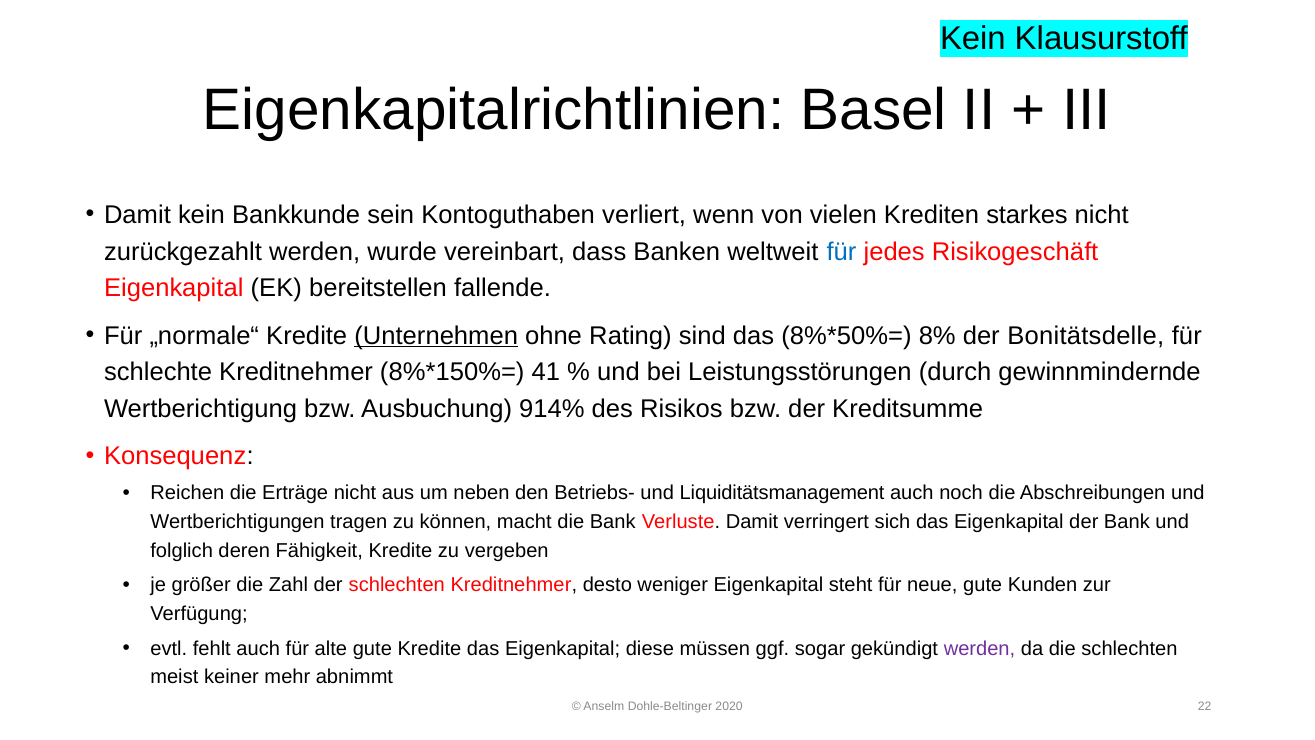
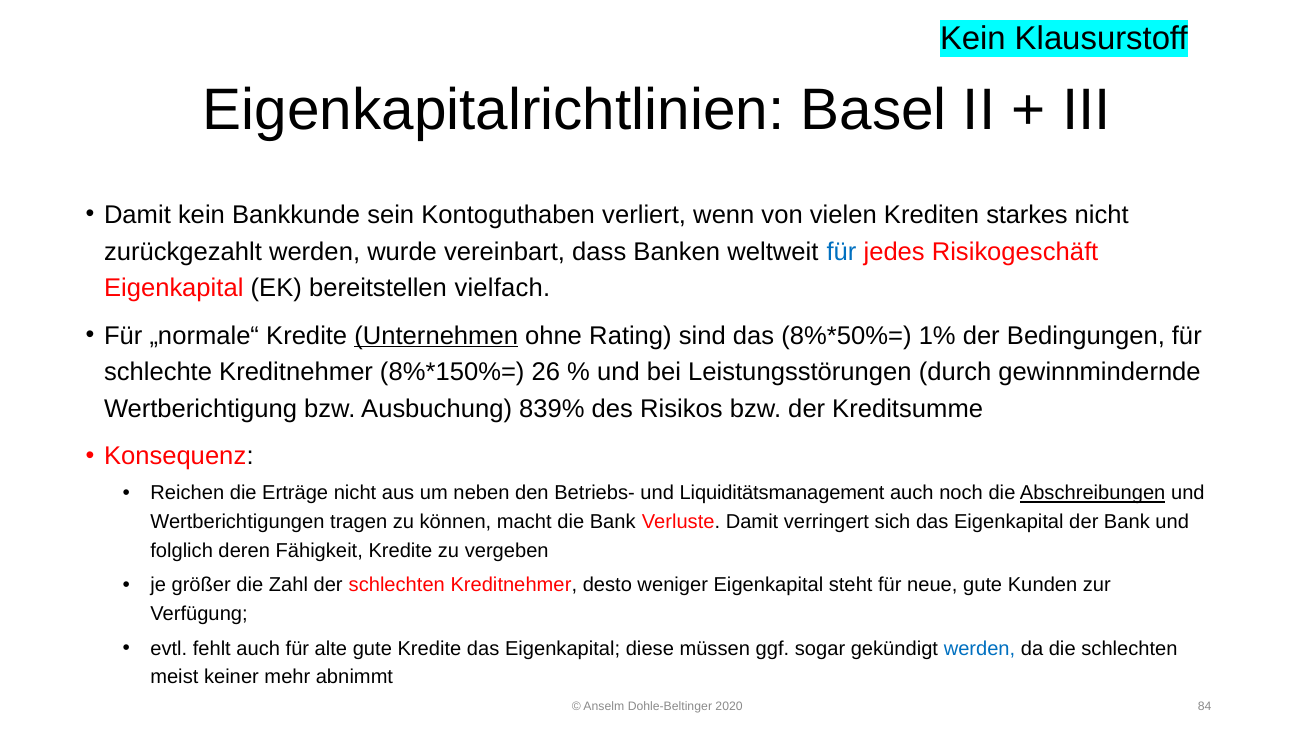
fallende: fallende -> vielfach (502, 288)
8%: 8% -> 1% (937, 335)
Bonitätsdelle: Bonitätsdelle -> Bedingungen (1086, 335)
41: 41 -> 26 (546, 372)
914%: 914% -> 839% (552, 409)
Abschreibungen underline: none -> present (1093, 493)
werden colour: purple -> blue (979, 648)
22: 22 -> 84 (1205, 706)
